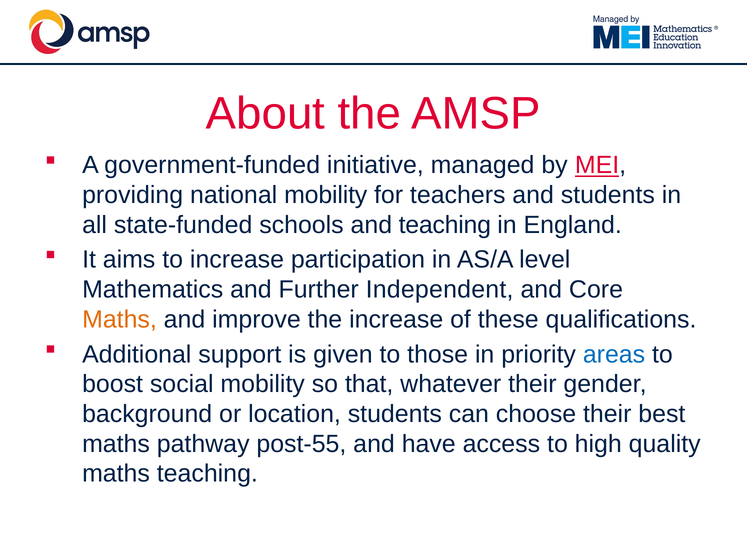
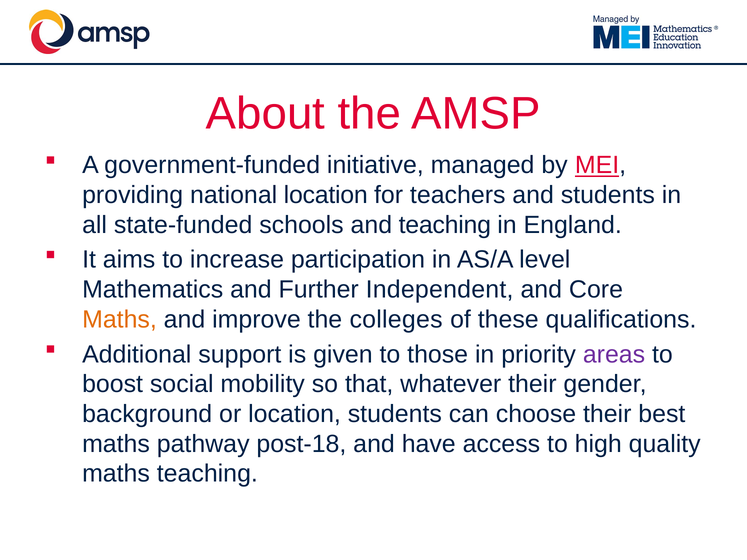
national mobility: mobility -> location (326, 195)
the increase: increase -> colleges (396, 320)
areas colour: blue -> purple (614, 354)
post-55: post-55 -> post-18 (301, 444)
